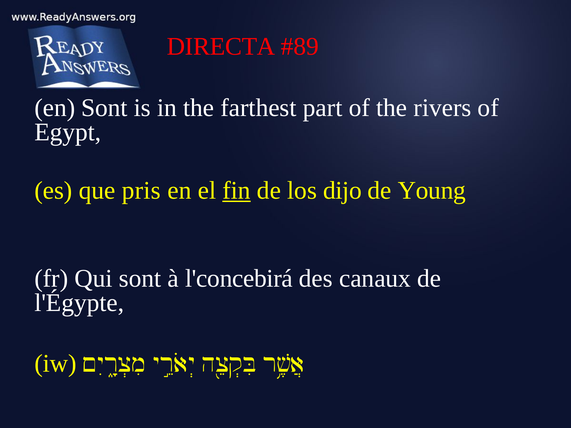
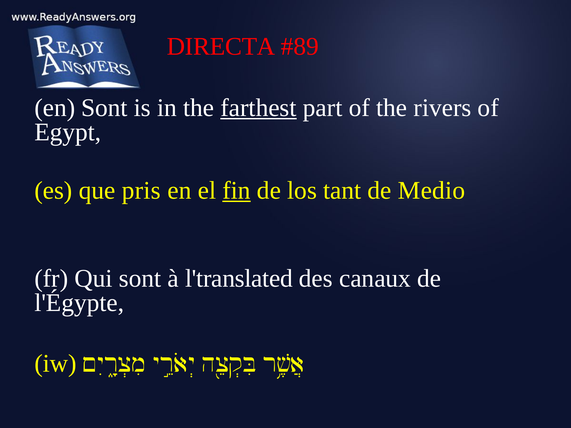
farthest underline: none -> present (259, 108)
dijo: dijo -> tant (342, 191)
Young: Young -> Medio (432, 191)
l'concebirá: l'concebirá -> l'translated (239, 279)
